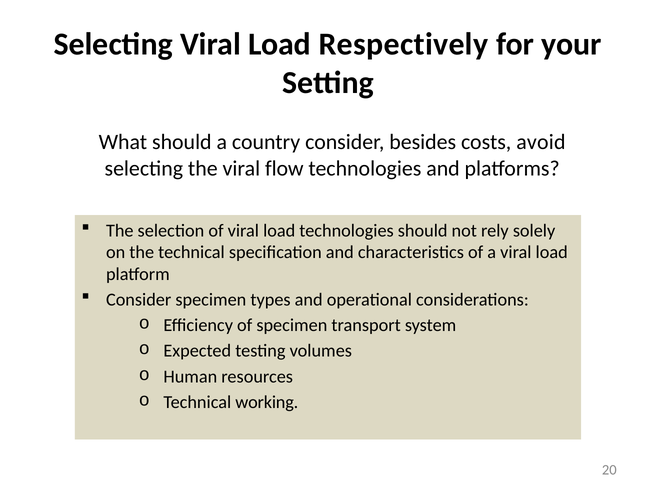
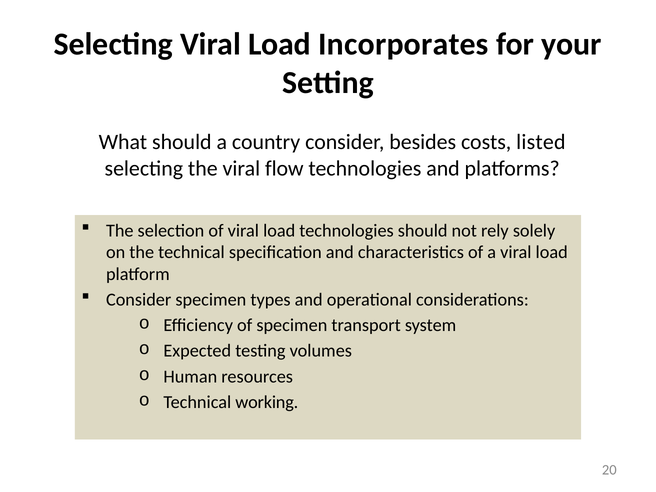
Respectively: Respectively -> Incorporates (403, 44)
avoid: avoid -> listed (541, 142)
